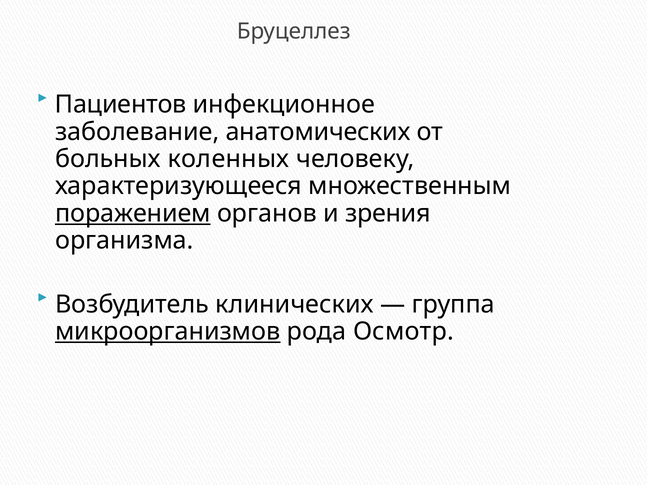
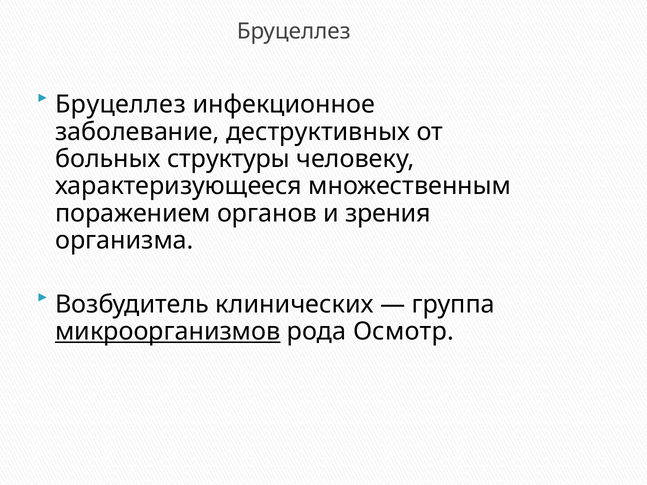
Пациентов: Пациентов -> Бруцеллез (121, 105)
анатомических: анатомических -> деструктивных (318, 132)
коленных: коленных -> структуры (229, 159)
поражением underline: present -> none (133, 213)
